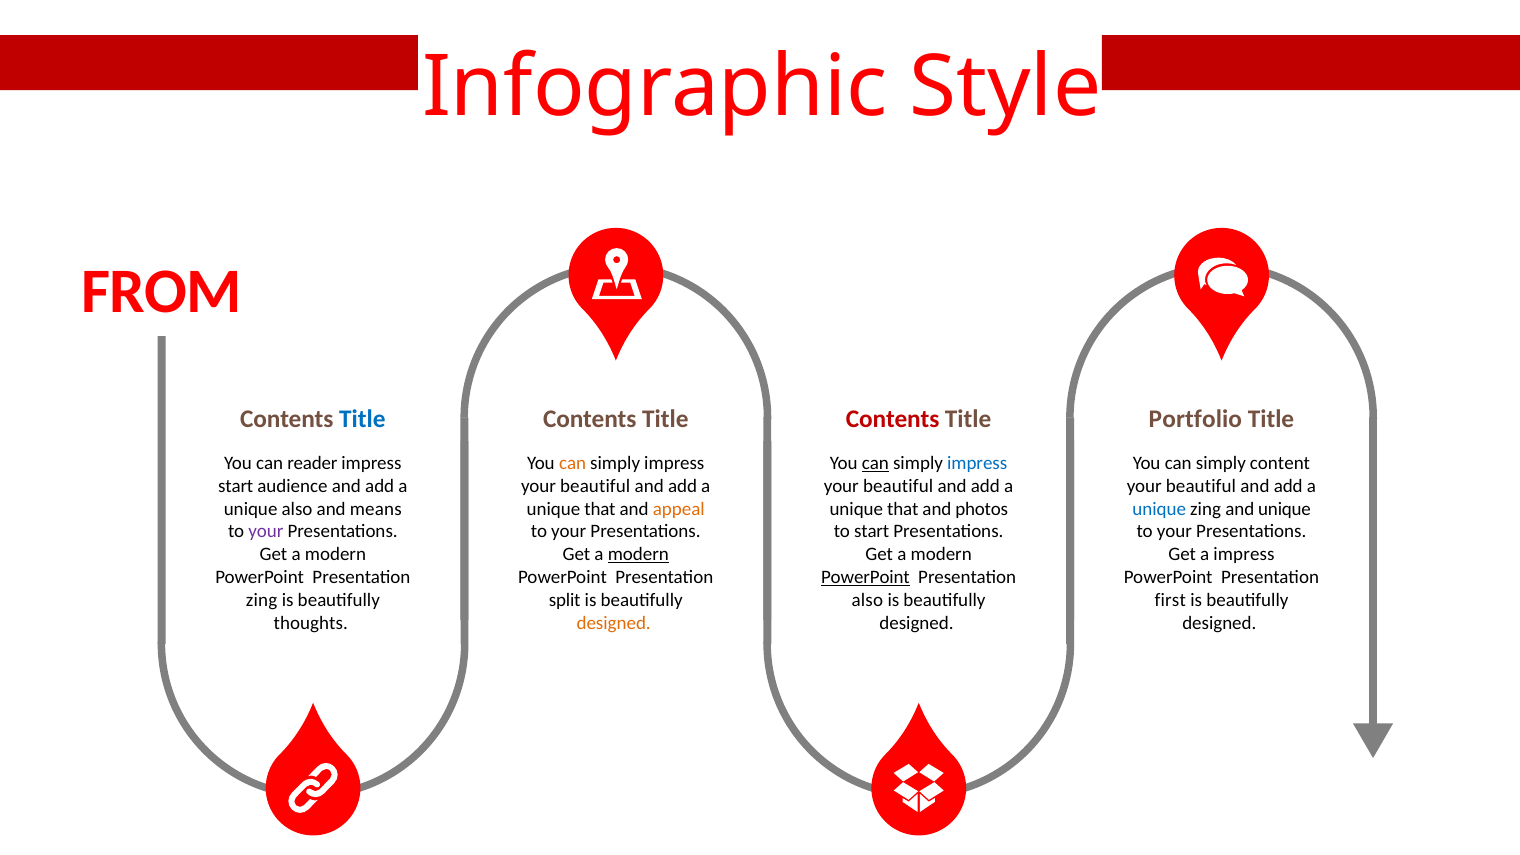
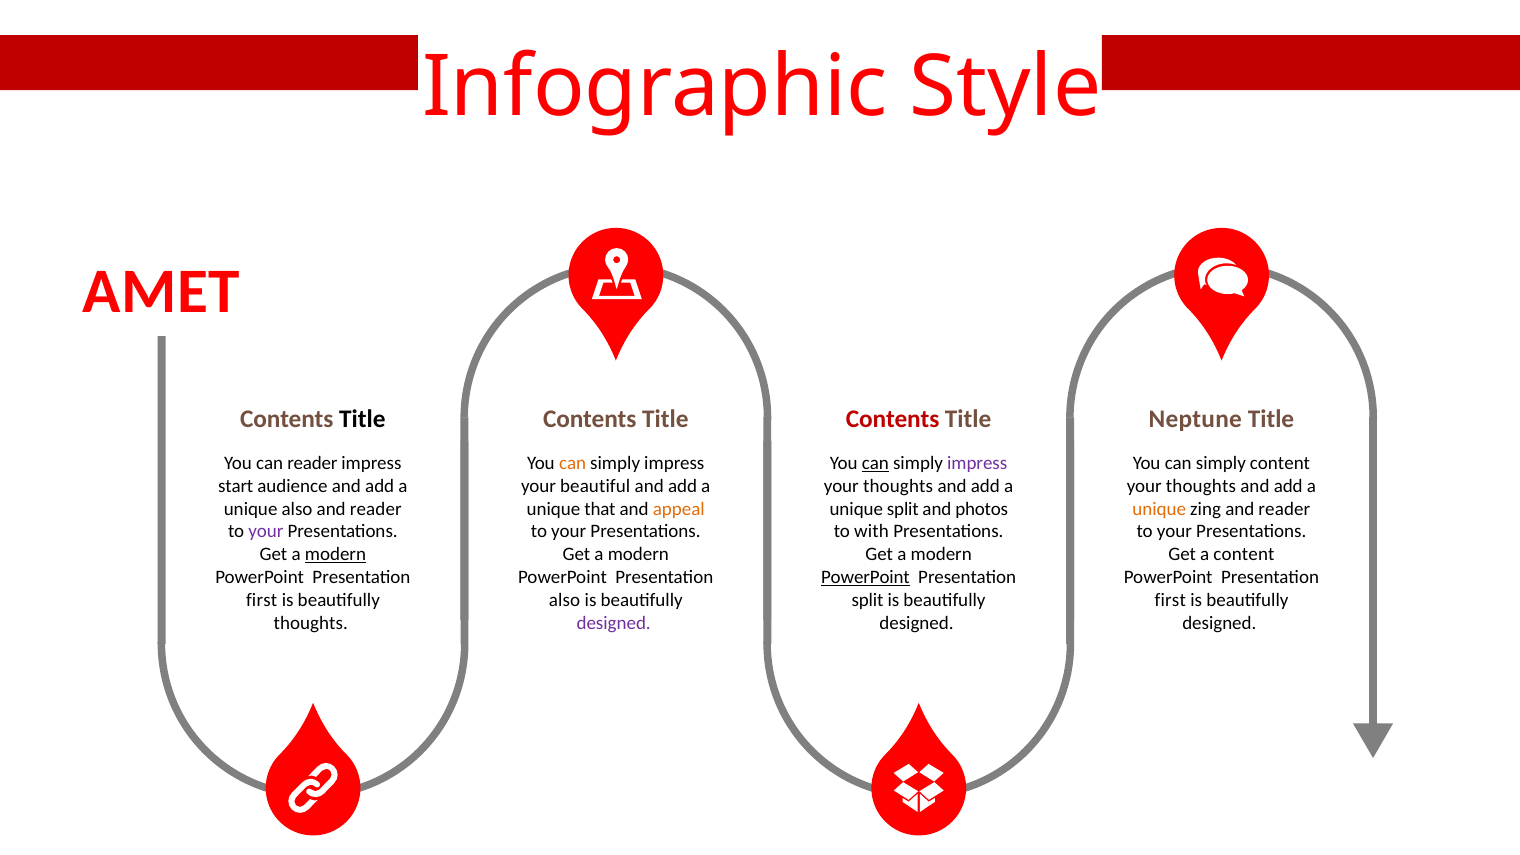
FROM: FROM -> AMET (161, 292)
Title colour: blue -> black (362, 420)
Portfolio: Portfolio -> Neptune (1195, 420)
impress colour: blue -> purple (977, 463)
beautiful: beautiful -> thoughts (898, 486)
beautiful: beautiful -> thoughts (1201, 486)
means: means -> reader (376, 509)
that: that -> split (903, 509)
unique colour: blue -> orange (1159, 509)
zing and unique: unique -> reader (1284, 509)
to start: start -> with (872, 532)
modern underline: none -> present (335, 554)
modern underline: present -> none (638, 554)
a impress: impress -> content (1244, 554)
zing: zing -> first (262, 600)
split: split -> also (565, 600)
also: also -> split (868, 600)
designed colour: orange -> purple (614, 623)
